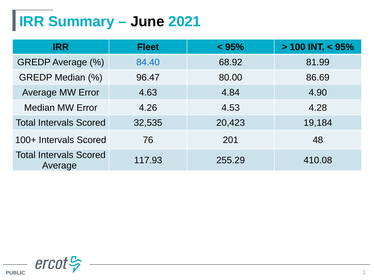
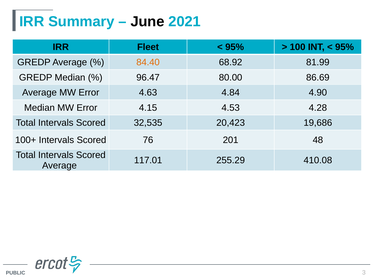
84.40 colour: blue -> orange (148, 62)
4.26: 4.26 -> 4.15 (148, 108)
19,184: 19,184 -> 19,686 (318, 123)
117.93: 117.93 -> 117.01 (148, 161)
